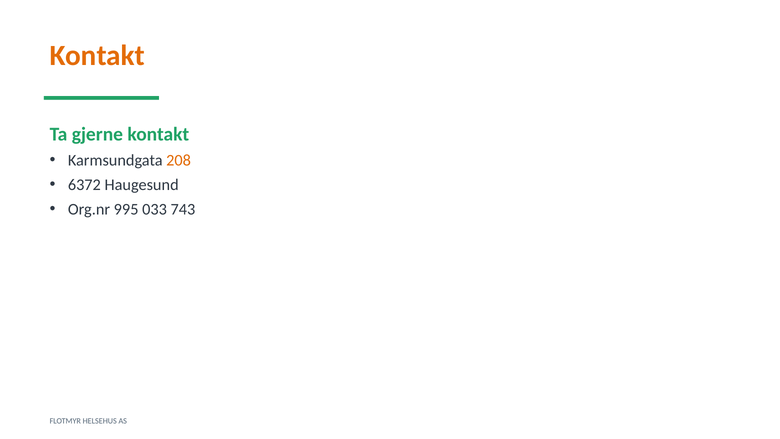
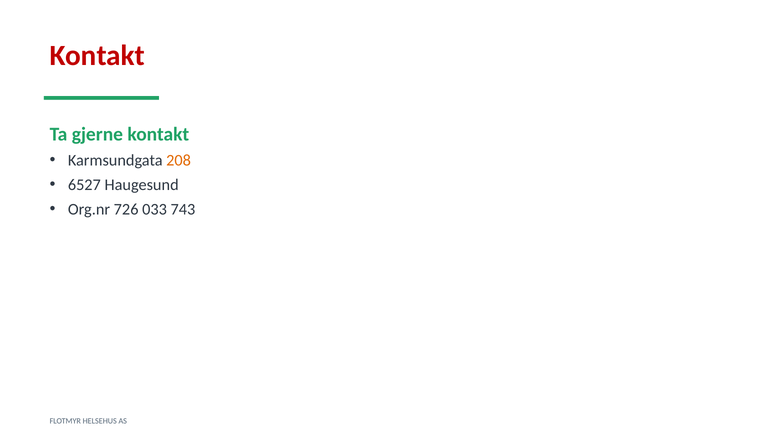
Kontakt colour: orange -> red (97, 56)
6372: 6372 -> 6527 (84, 185)
995: 995 -> 726 (126, 209)
